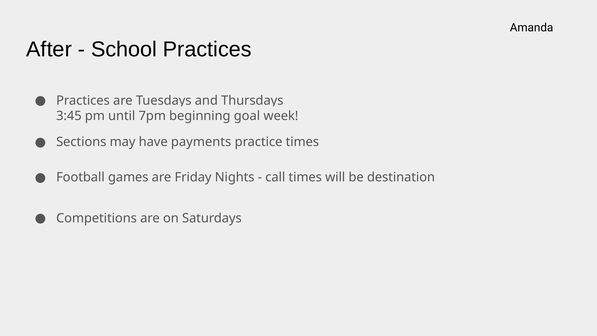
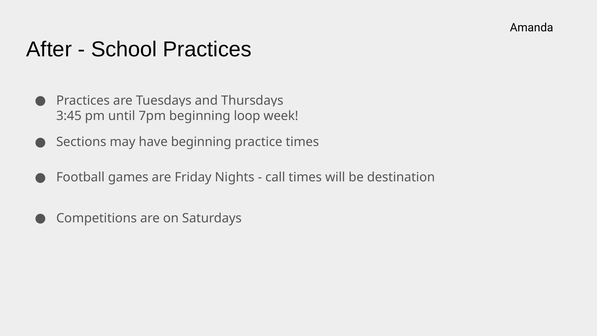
goal: goal -> loop (247, 116)
have payments: payments -> beginning (201, 142)
